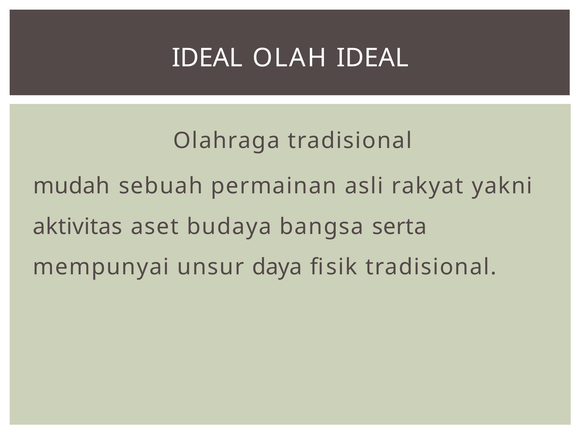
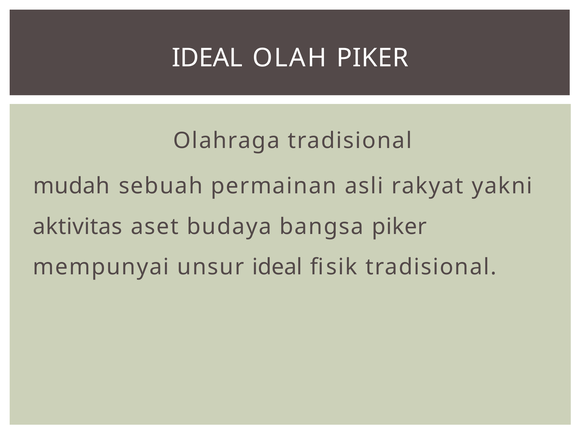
OLAH IDEAL: IDEAL -> PIKER (372, 58)
bangsa serta: serta -> piker (399, 226)
unsur daya: daya -> ideal (277, 267)
